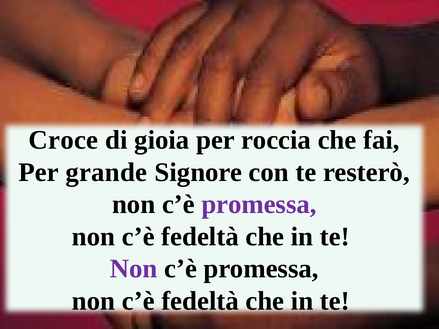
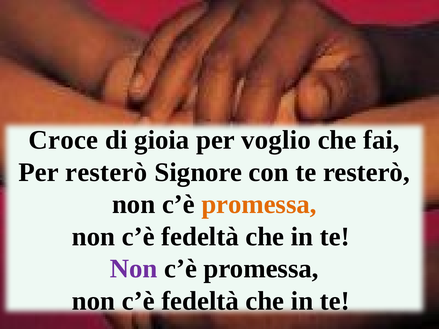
roccia: roccia -> voglio (276, 140)
Per grande: grande -> resterò (106, 172)
promessa colour: purple -> orange (259, 205)
